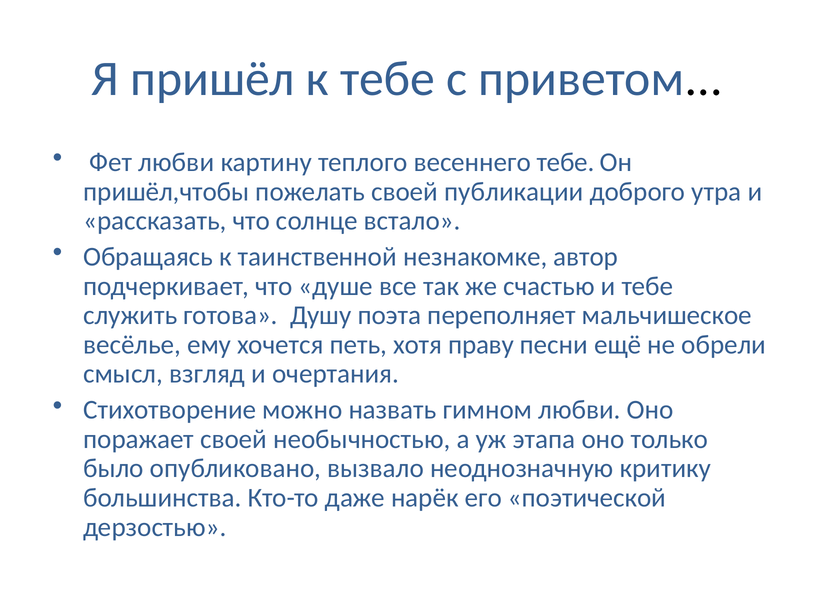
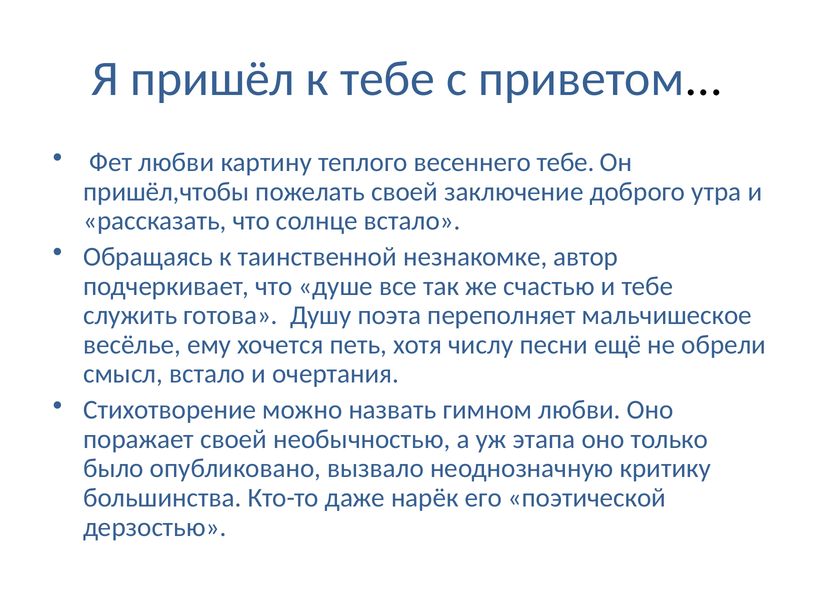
публикации: публикации -> заключение (514, 191)
праву: праву -> числу (481, 344)
смысл взгляд: взгляд -> встало (207, 374)
